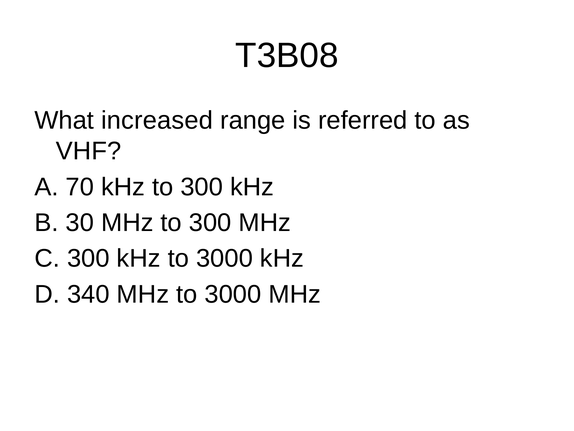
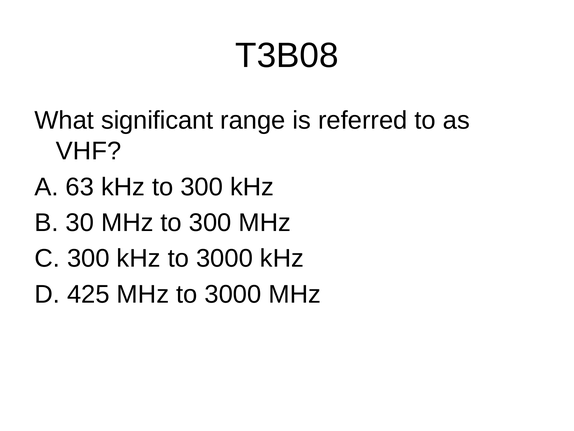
increased: increased -> significant (157, 120)
70: 70 -> 63 (80, 187)
340: 340 -> 425 (88, 294)
